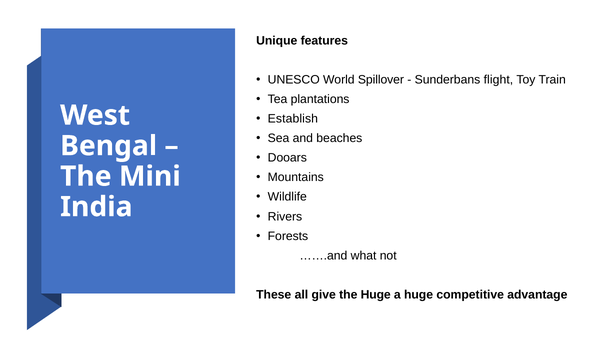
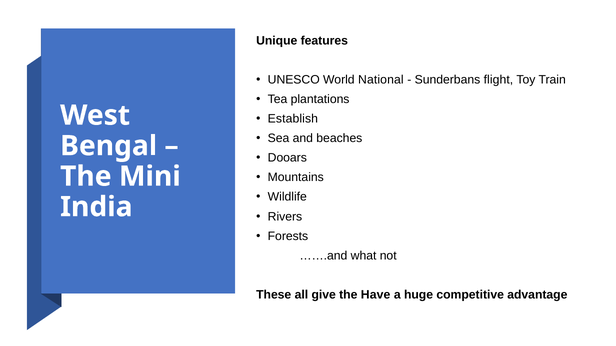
Spillover: Spillover -> National (381, 80)
the Huge: Huge -> Have (376, 295)
